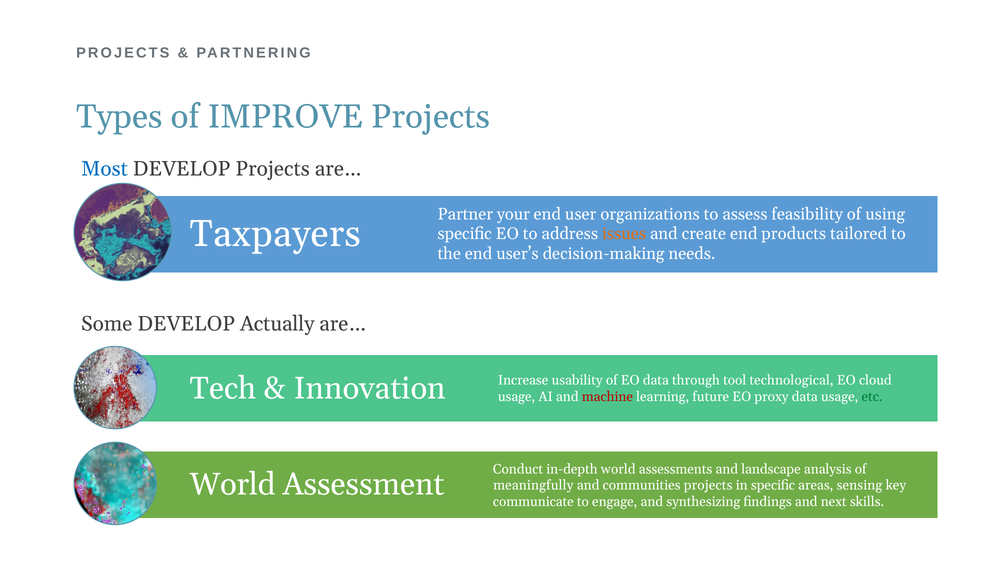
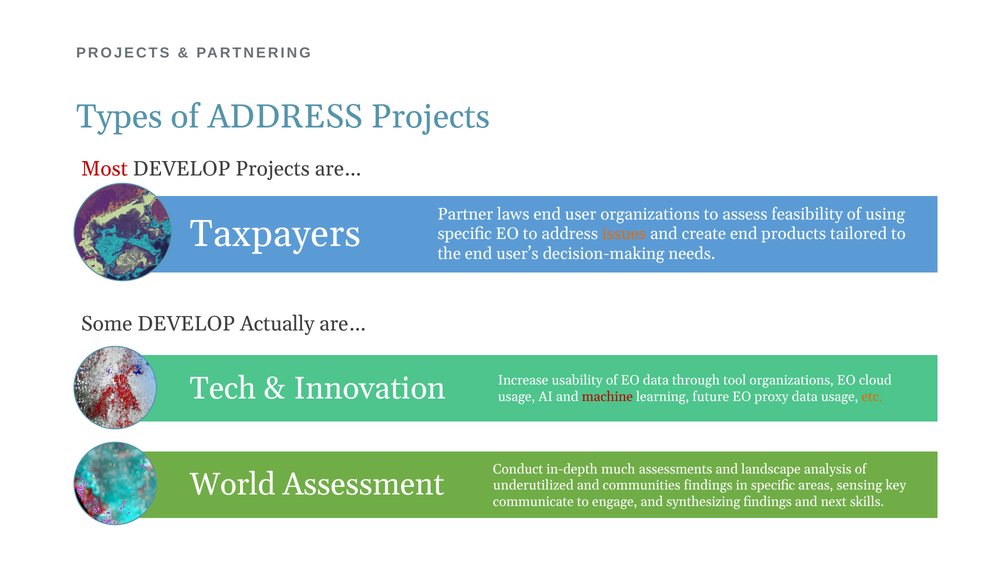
of IMPROVE: IMPROVE -> ADDRESS (285, 117)
Most colour: blue -> red (104, 169)
your: your -> laws (513, 214)
tool technological: technological -> organizations (792, 380)
etc colour: green -> orange (872, 397)
in-depth world: world -> much (618, 469)
meaningfully: meaningfully -> underutilized (533, 485)
communities projects: projects -> findings (708, 485)
